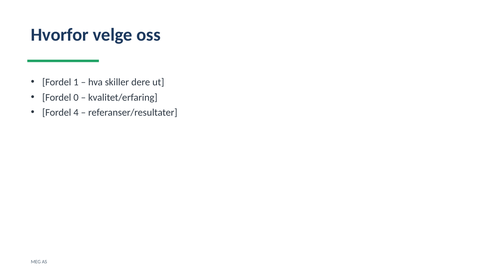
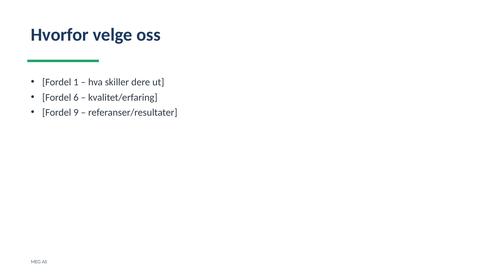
0: 0 -> 6 (76, 97)
4: 4 -> 9 (76, 112)
